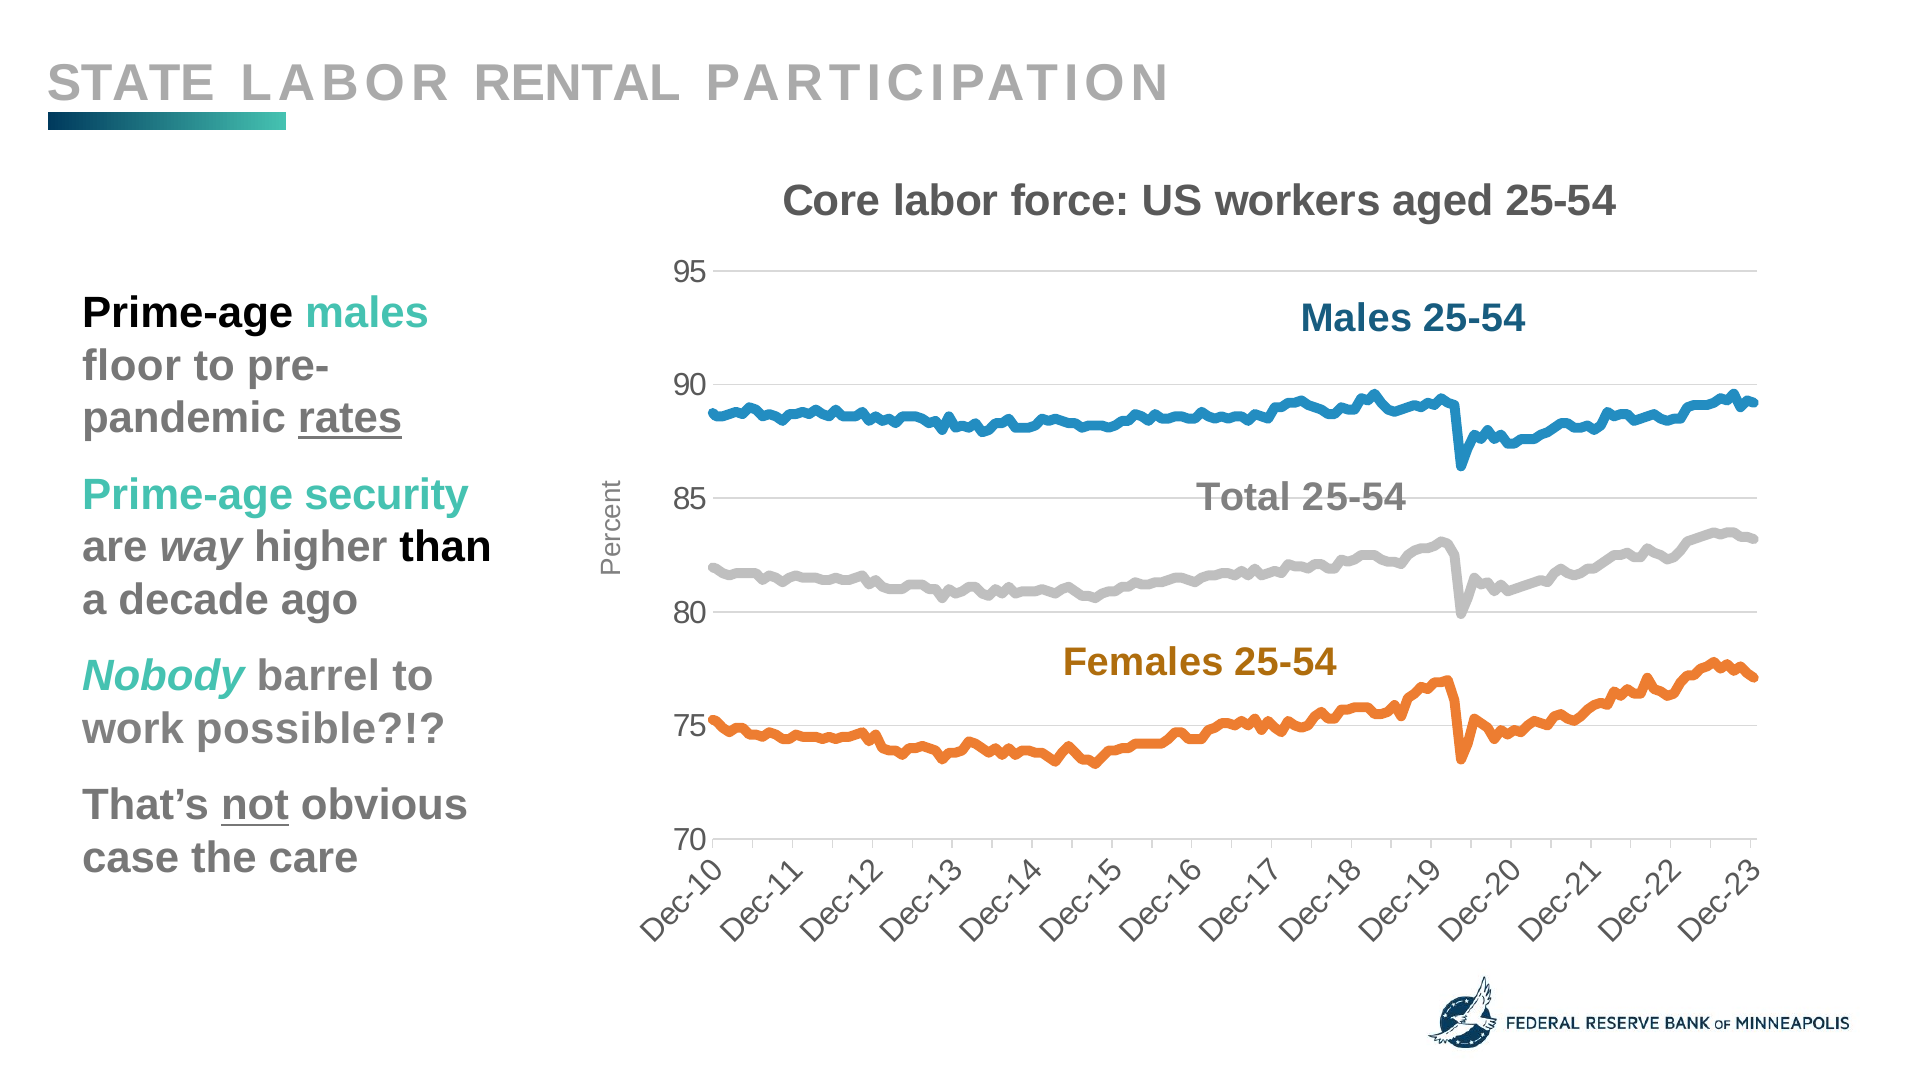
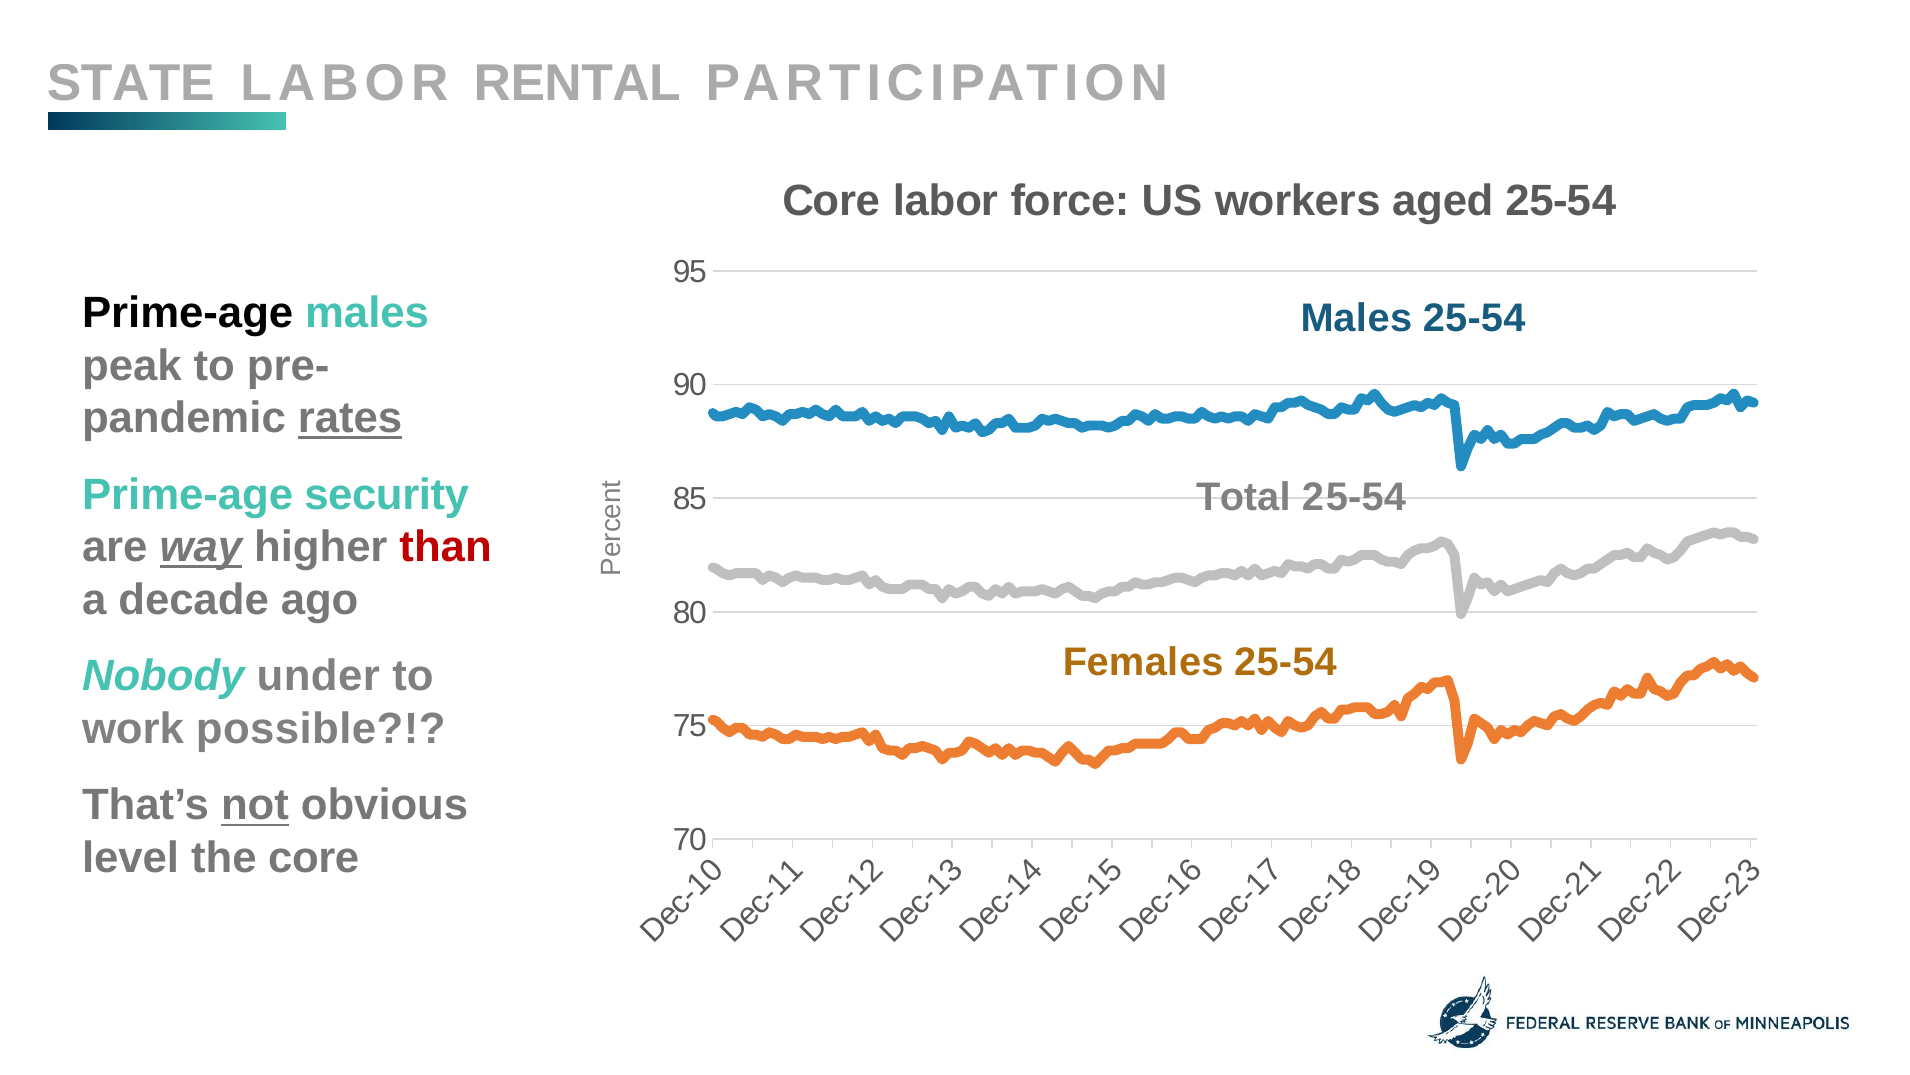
floor: floor -> peak (132, 366)
way underline: none -> present (201, 547)
than colour: black -> red (446, 547)
barrel: barrel -> under (318, 676)
case: case -> level (131, 858)
the care: care -> core (314, 858)
